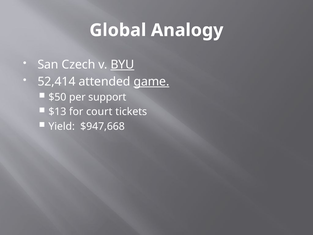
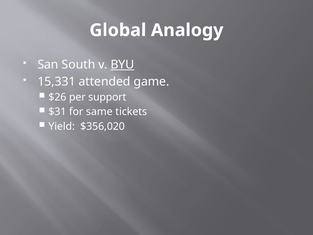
Czech: Czech -> South (78, 64)
52,414: 52,414 -> 15,331 (57, 82)
game underline: present -> none (151, 82)
$50: $50 -> $26 (57, 97)
$13: $13 -> $31 (57, 112)
court: court -> same (99, 112)
$947,668: $947,668 -> $356,020 (103, 126)
